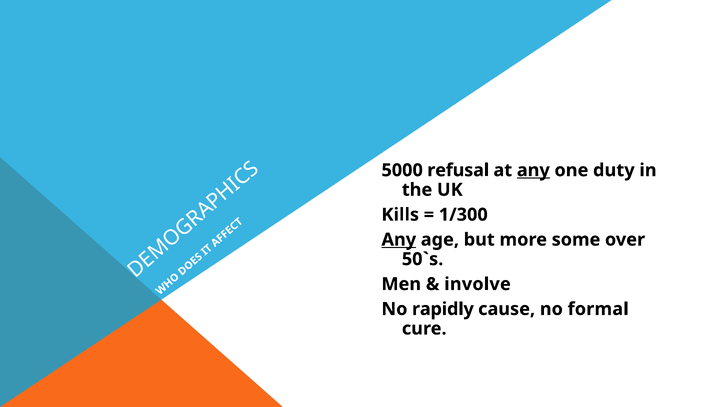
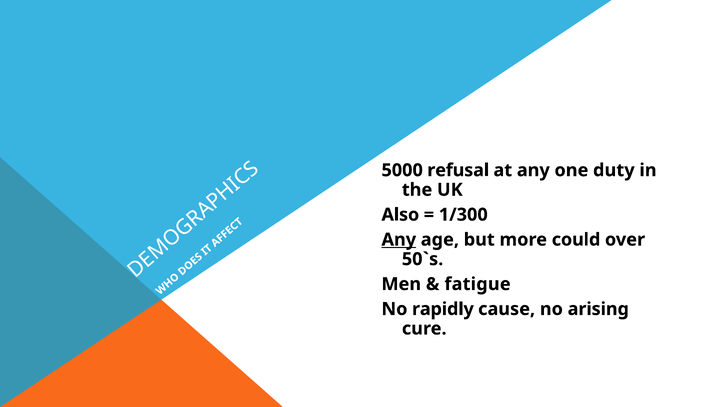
any underline: present -> none (533, 170)
Kills: Kills -> Also (400, 215)
some: some -> could (576, 240)
involve: involve -> fatigue (478, 284)
formal: formal -> arising (598, 309)
